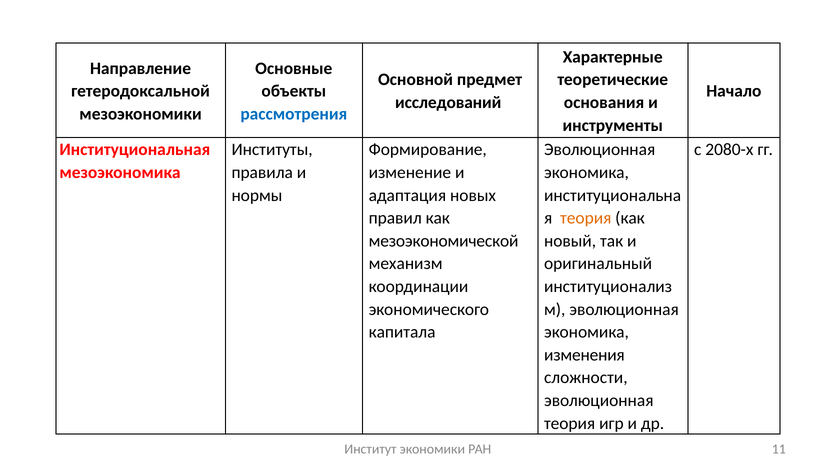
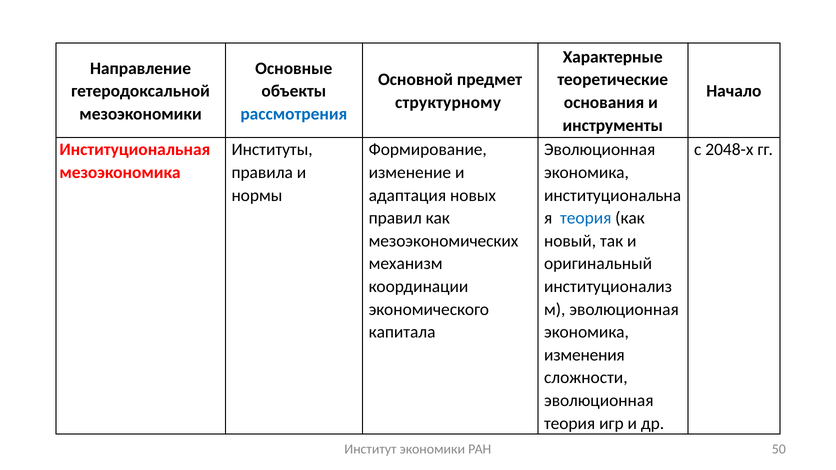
исследований: исследований -> структурному (448, 103)
2080-х: 2080-х -> 2048-х (729, 150)
теория colour: orange -> blue (586, 218)
мезоэкономической: мезоэкономической -> мезоэкономических (444, 241)
11: 11 -> 50 (779, 449)
